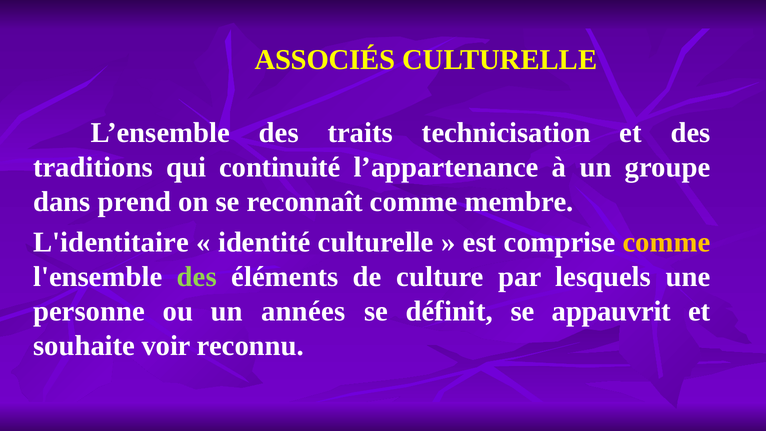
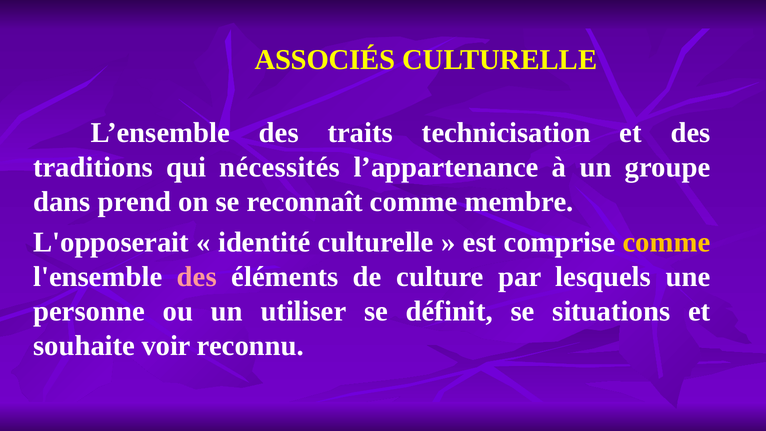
continuité: continuité -> nécessités (280, 167)
L'identitaire: L'identitaire -> L'opposerait (111, 242)
des colour: light green -> pink (197, 277)
années: années -> utiliser (303, 311)
appauvrit: appauvrit -> situations (611, 311)
